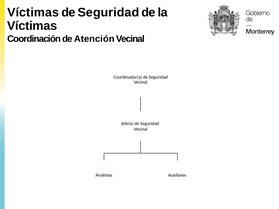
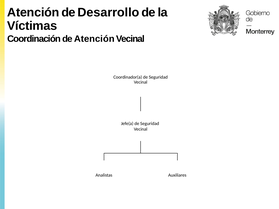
Víctimas: Víctimas -> Atención (33, 12)
Seguridad: Seguridad -> Desarrollo (108, 12)
